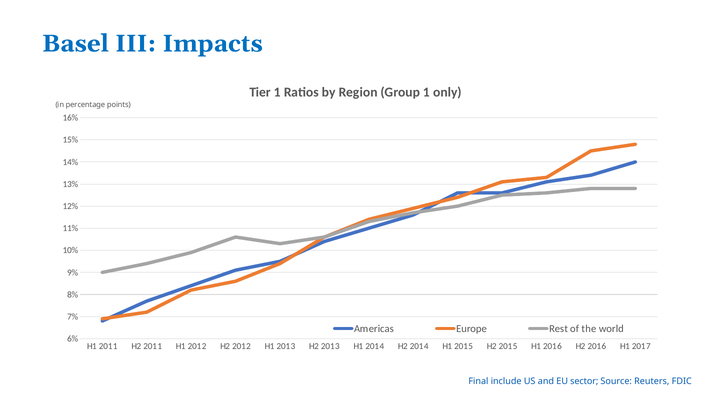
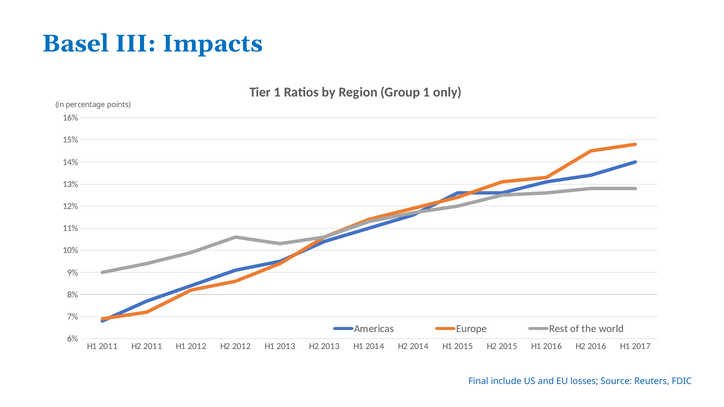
sector: sector -> losses (584, 381)
